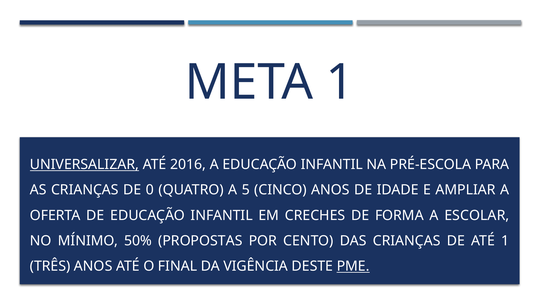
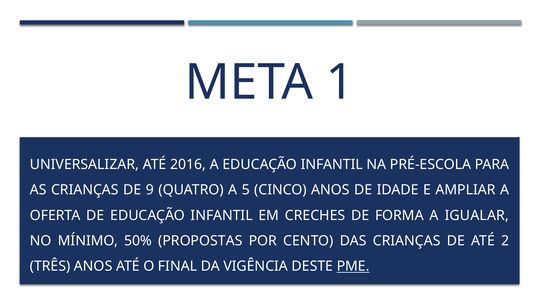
UNIVERSALIZAR underline: present -> none (84, 164)
0: 0 -> 9 (150, 190)
ESCOLAR: ESCOLAR -> IGUALAR (477, 215)
ATÉ 1: 1 -> 2 (505, 240)
